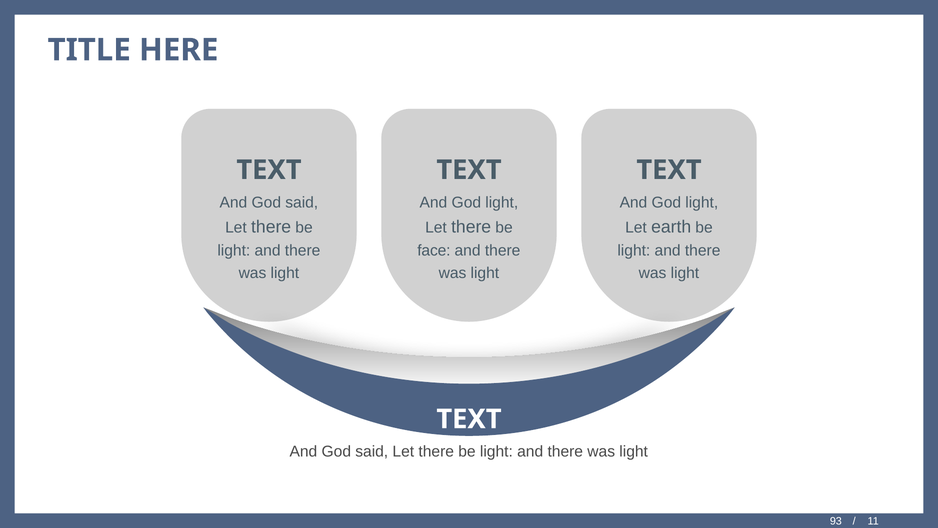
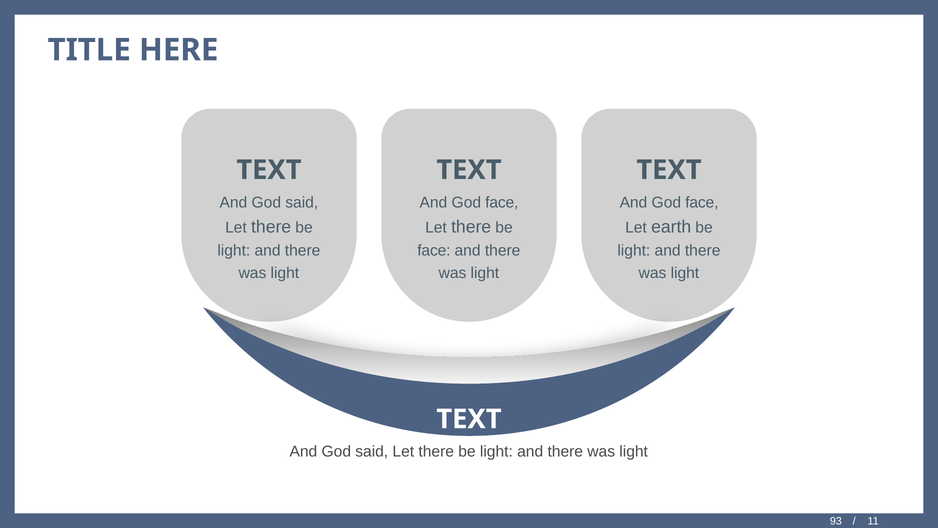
light: light -> face (502, 202)
light: light -> face (702, 202)
